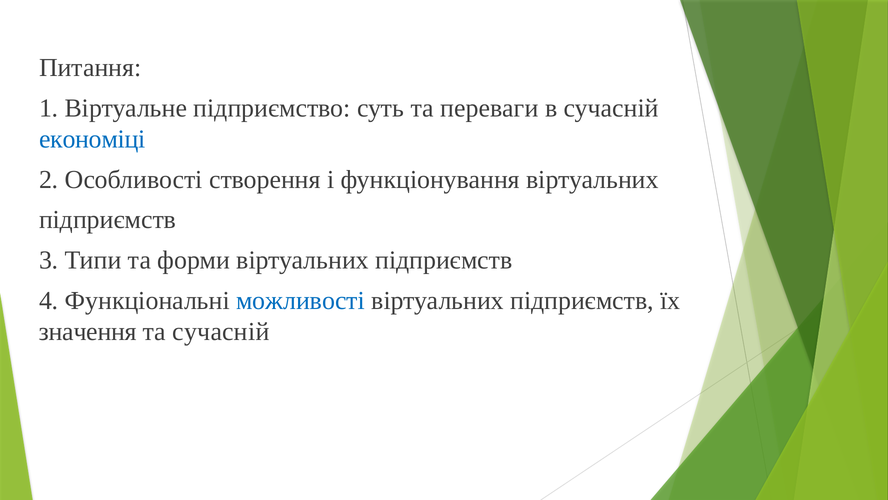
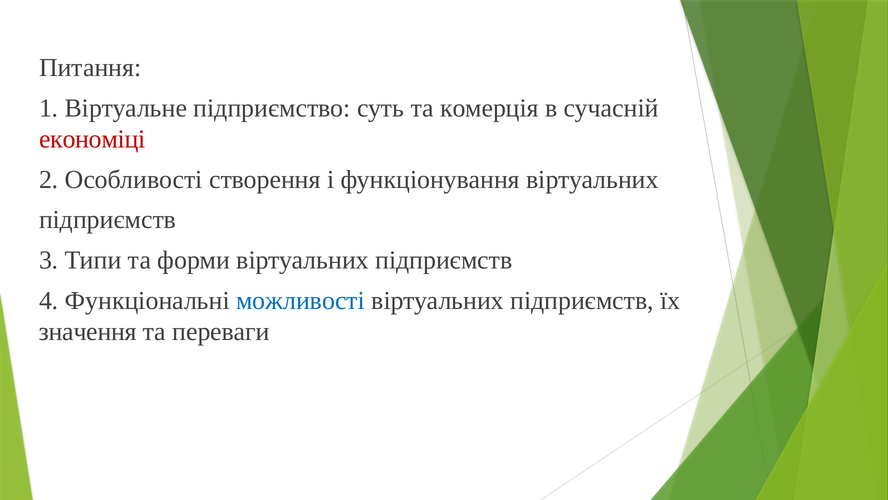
переваги: переваги -> комерція (489, 108)
економіці colour: blue -> red (92, 139)
та сучасній: сучасній -> переваги (221, 331)
